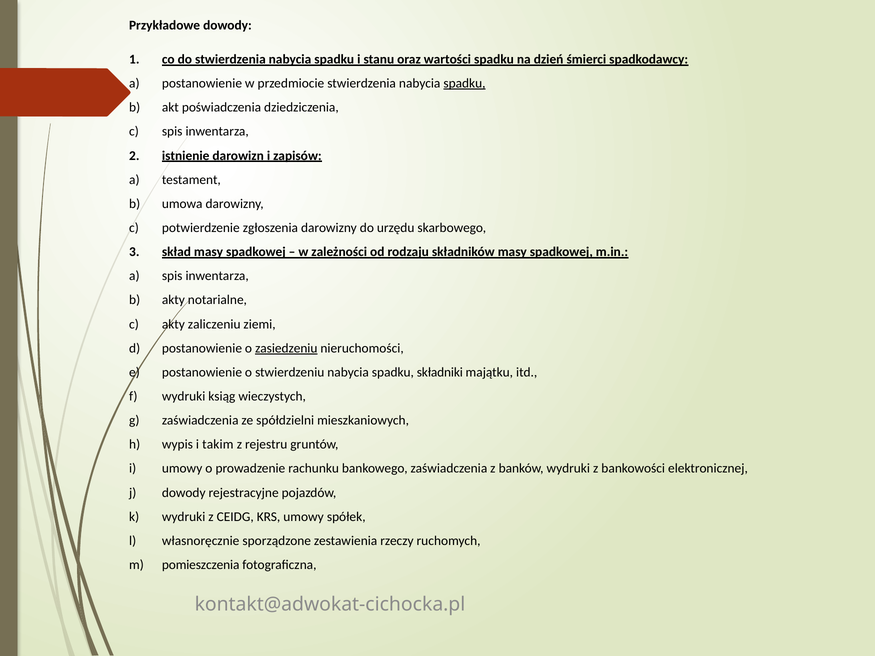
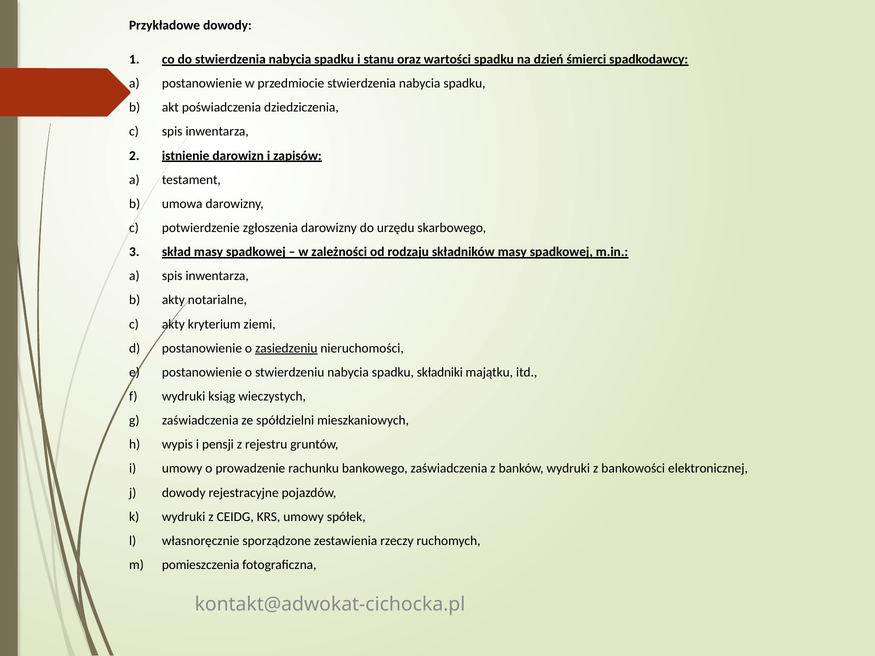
spadku underline: present -> none (464, 83)
zaliczeniu: zaliczeniu -> kryterium (214, 324)
takim: takim -> pensji (218, 445)
